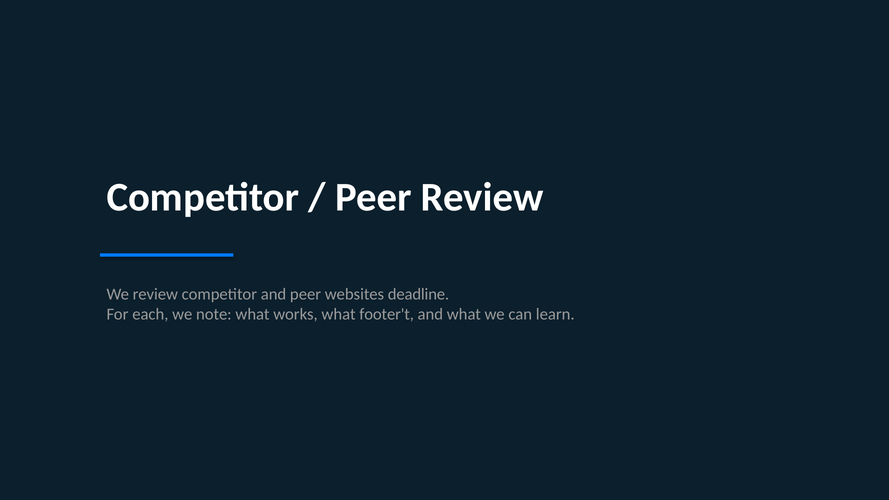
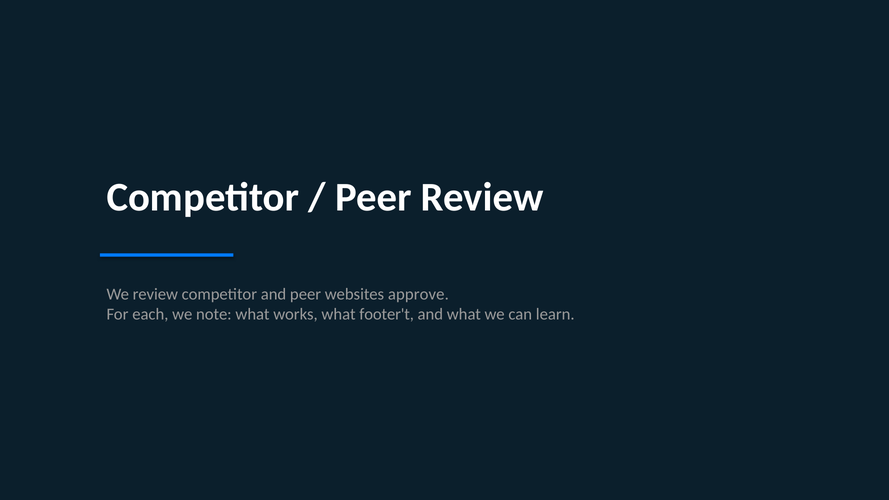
deadline: deadline -> approve (418, 294)
